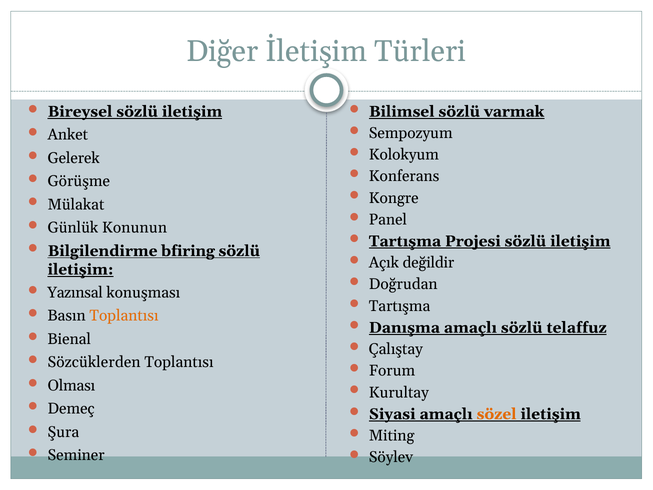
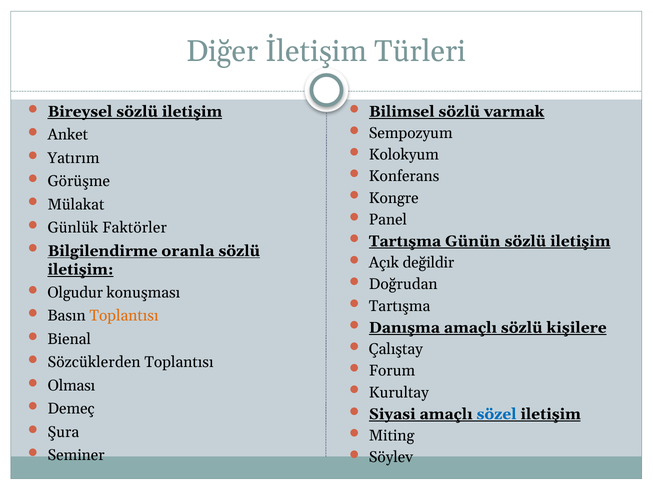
Gelerek: Gelerek -> Yatırım (74, 158)
Konunun: Konunun -> Faktörler (135, 228)
Projesi: Projesi -> Günün (473, 241)
bfiring: bfiring -> oranla (188, 251)
Yazınsal: Yazınsal -> Olgudur (75, 293)
telaffuz: telaffuz -> kişilere (577, 327)
sözel colour: orange -> blue (497, 414)
